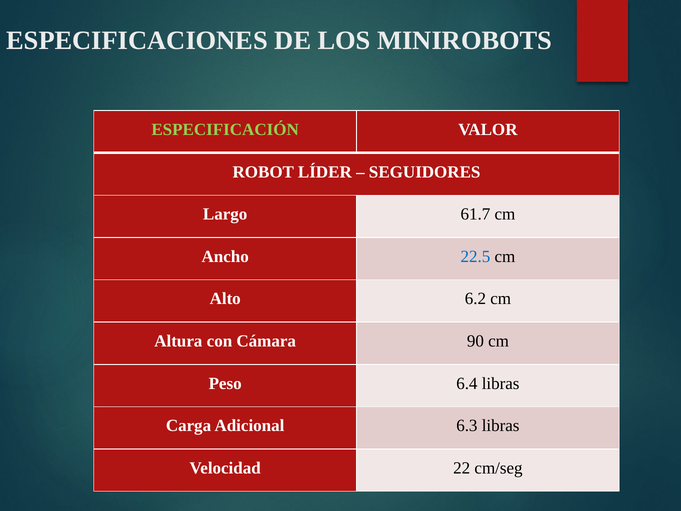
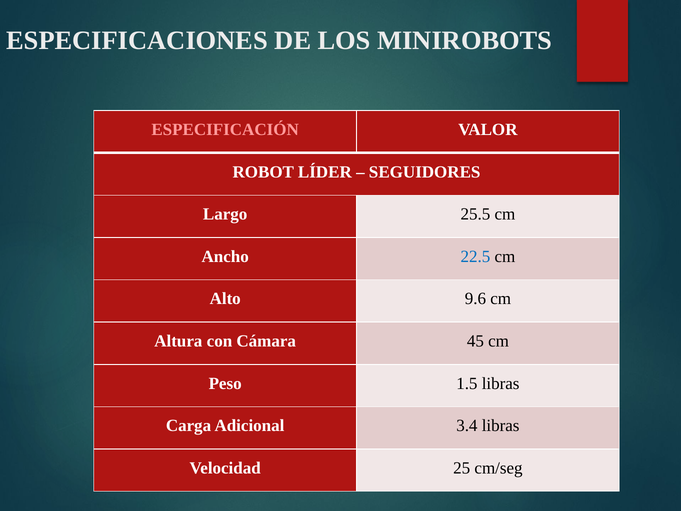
ESPECIFICACIÓN colour: light green -> pink (225, 130)
61.7: 61.7 -> 25.5 (475, 214)
6.2: 6.2 -> 9.6 (475, 299)
90: 90 -> 45 (475, 341)
6.4: 6.4 -> 1.5 (467, 383)
6.3: 6.3 -> 3.4 (467, 426)
22: 22 -> 25 (462, 468)
